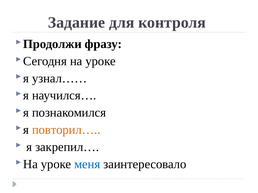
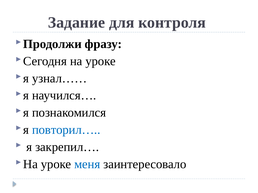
повторил… colour: orange -> blue (66, 130)
